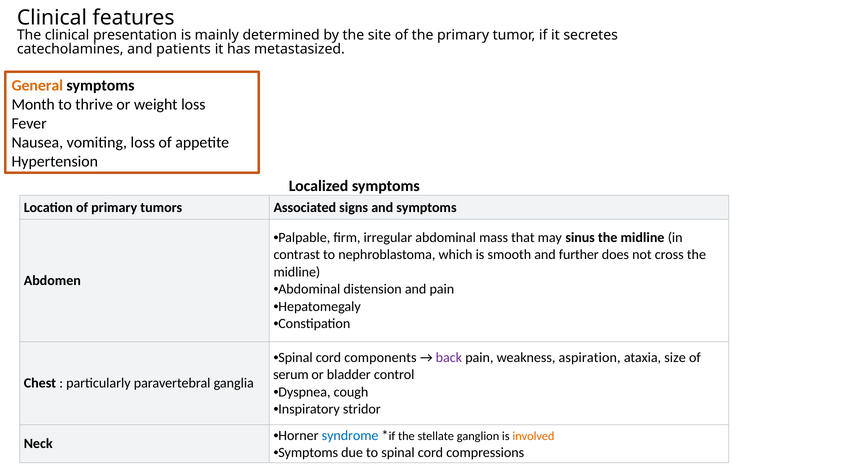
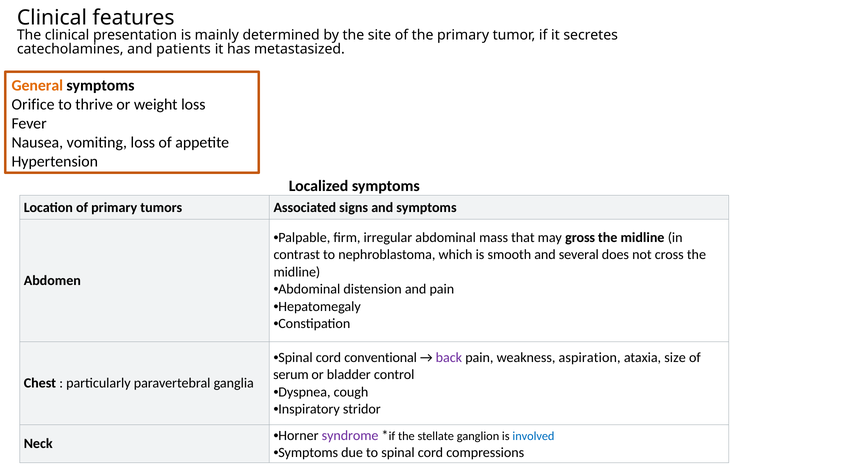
Month: Month -> Orifice (33, 104)
sinus: sinus -> gross (580, 238)
further: further -> several (579, 255)
components: components -> conventional (381, 358)
syndrome colour: blue -> purple (350, 436)
involved colour: orange -> blue (533, 436)
